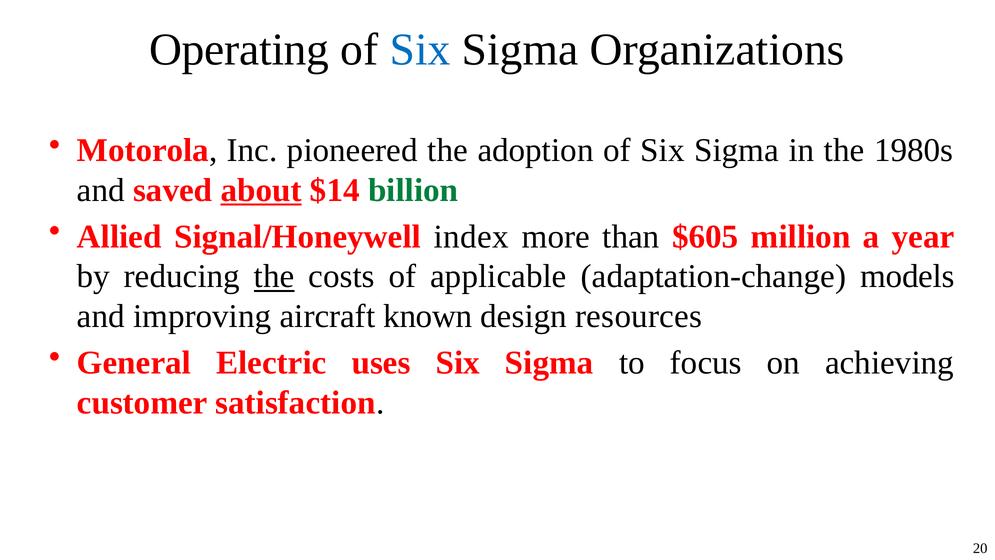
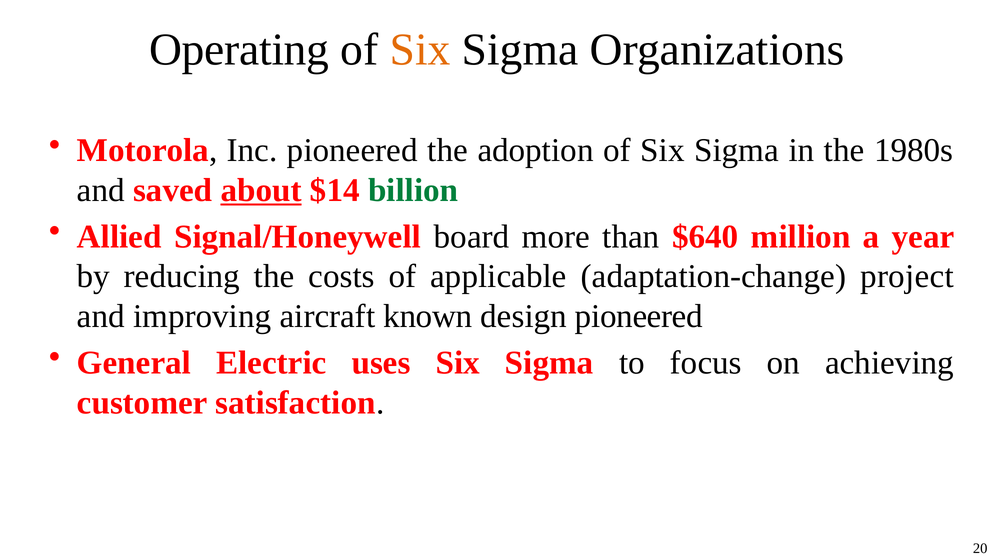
Six colour: blue -> orange (420, 50)
index: index -> board (472, 237)
$605: $605 -> $640 (705, 237)
the underline: present -> none (274, 276)
models: models -> project (907, 276)
design resources: resources -> pioneered (639, 316)
